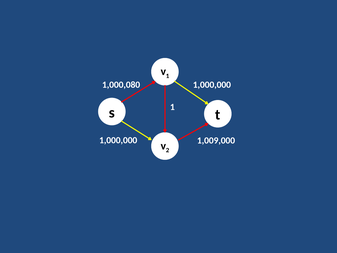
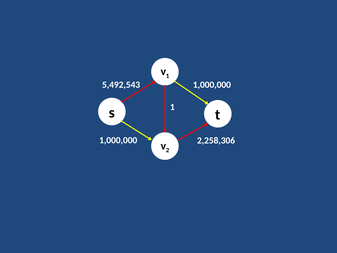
1,000,080: 1,000,080 -> 5,492,543 (121, 85)
1,009,000: 1,009,000 -> 2,258,306 (216, 140)
